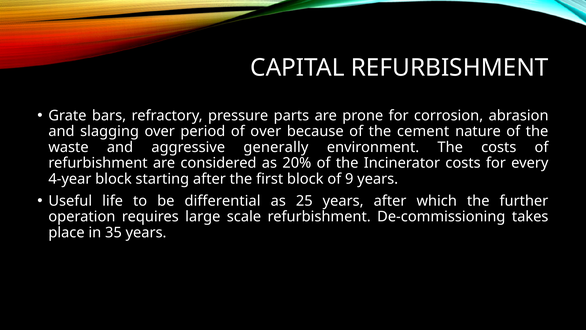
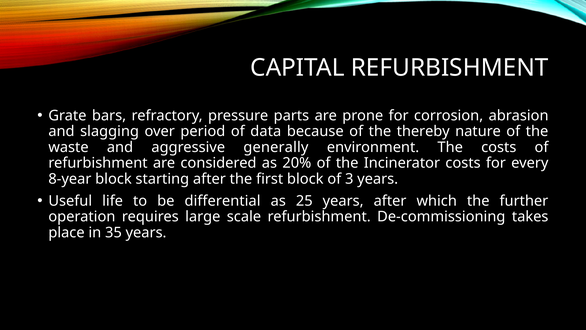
of over: over -> data (266, 131)
cement: cement -> thereby (423, 131)
4-year: 4-year -> 8-year (70, 179)
9: 9 -> 3 (349, 179)
